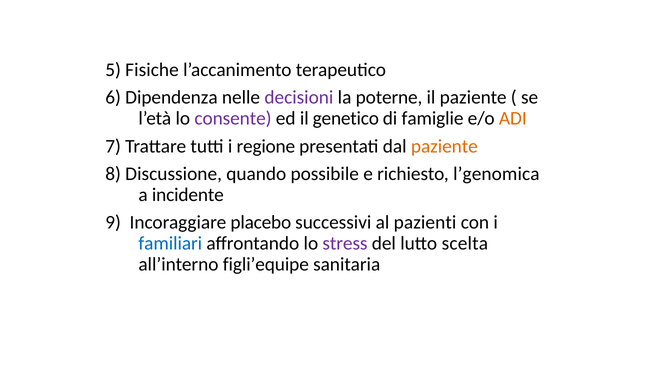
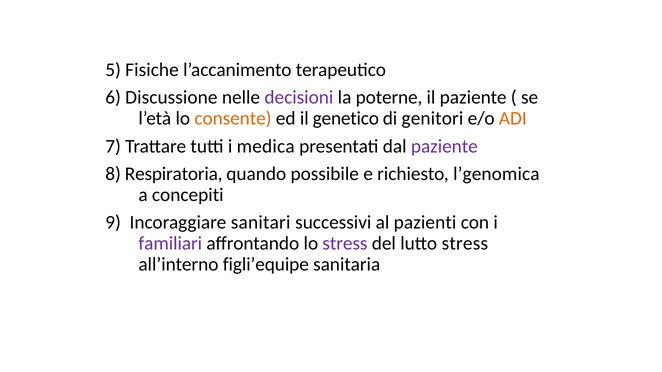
Dipendenza: Dipendenza -> Discussione (171, 98)
consente colour: purple -> orange (233, 119)
famiglie: famiglie -> genitori (432, 119)
regione: regione -> medica (266, 146)
paziente colour: orange -> purple (444, 146)
Discussione: Discussione -> Respiratoria (174, 174)
incidente: incidente -> concepiti (188, 195)
placebo: placebo -> sanitari (261, 223)
familiari colour: blue -> purple (170, 244)
lutto scelta: scelta -> stress (465, 244)
